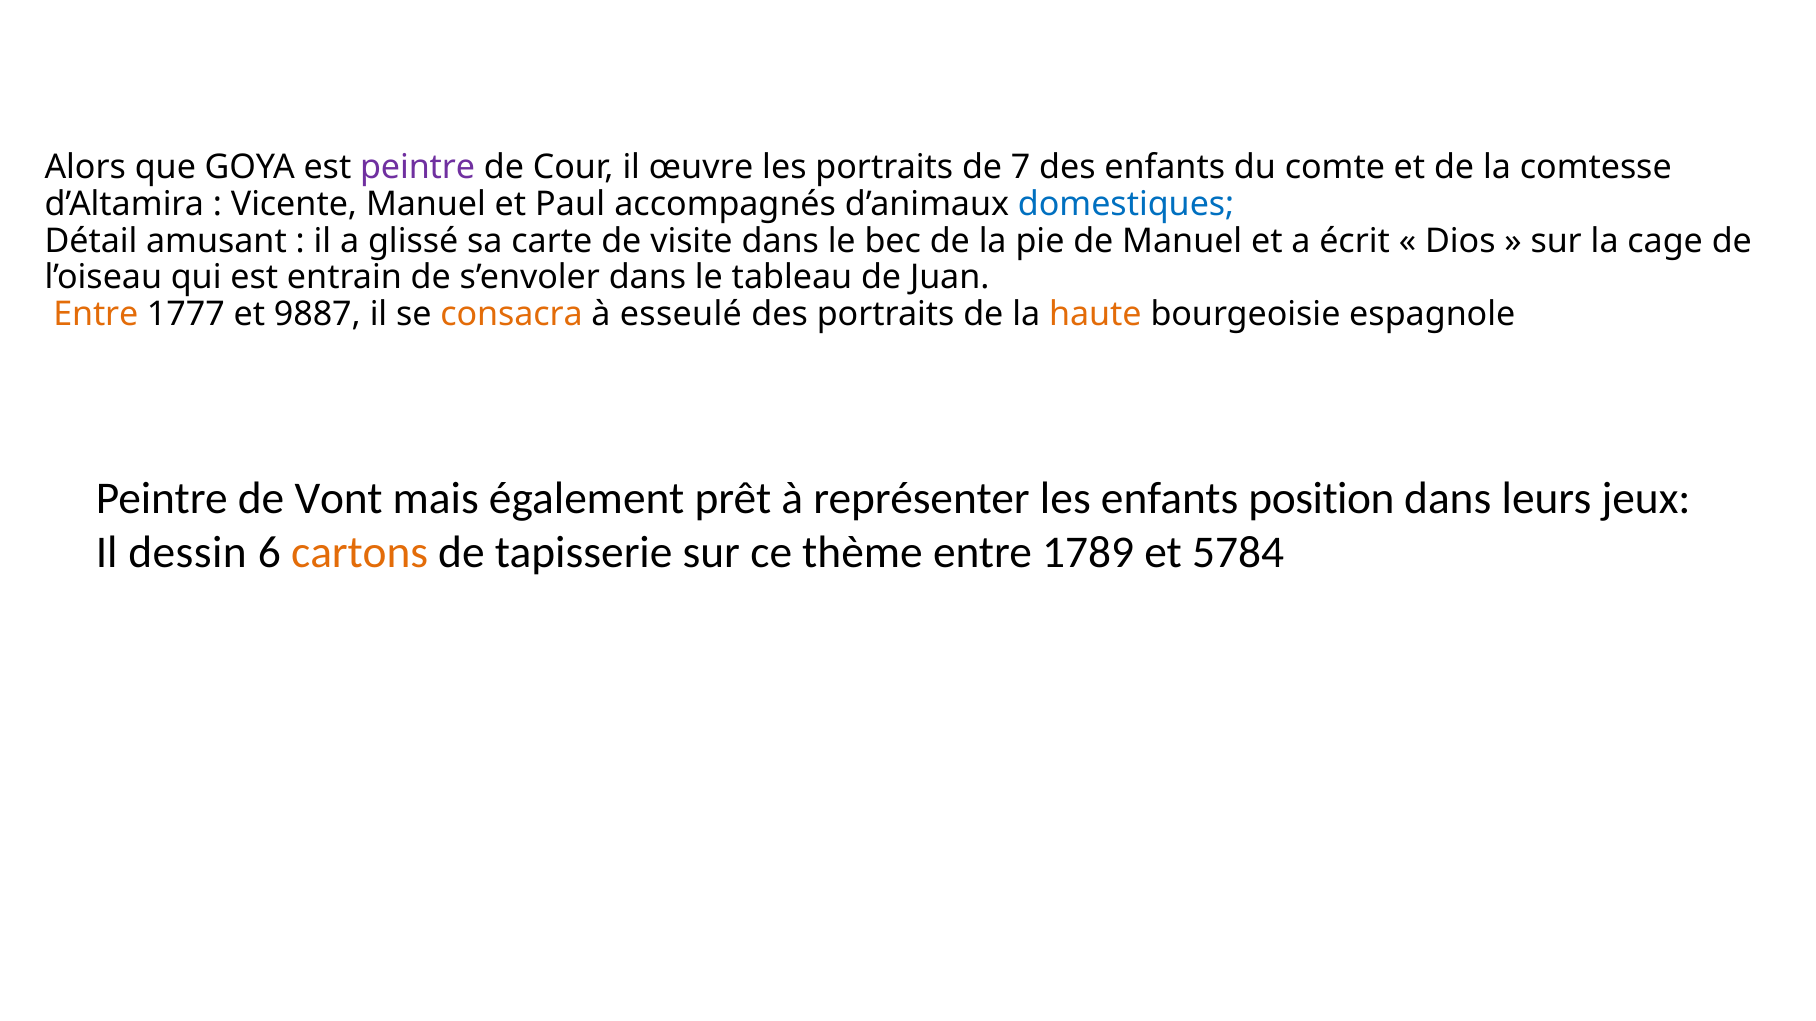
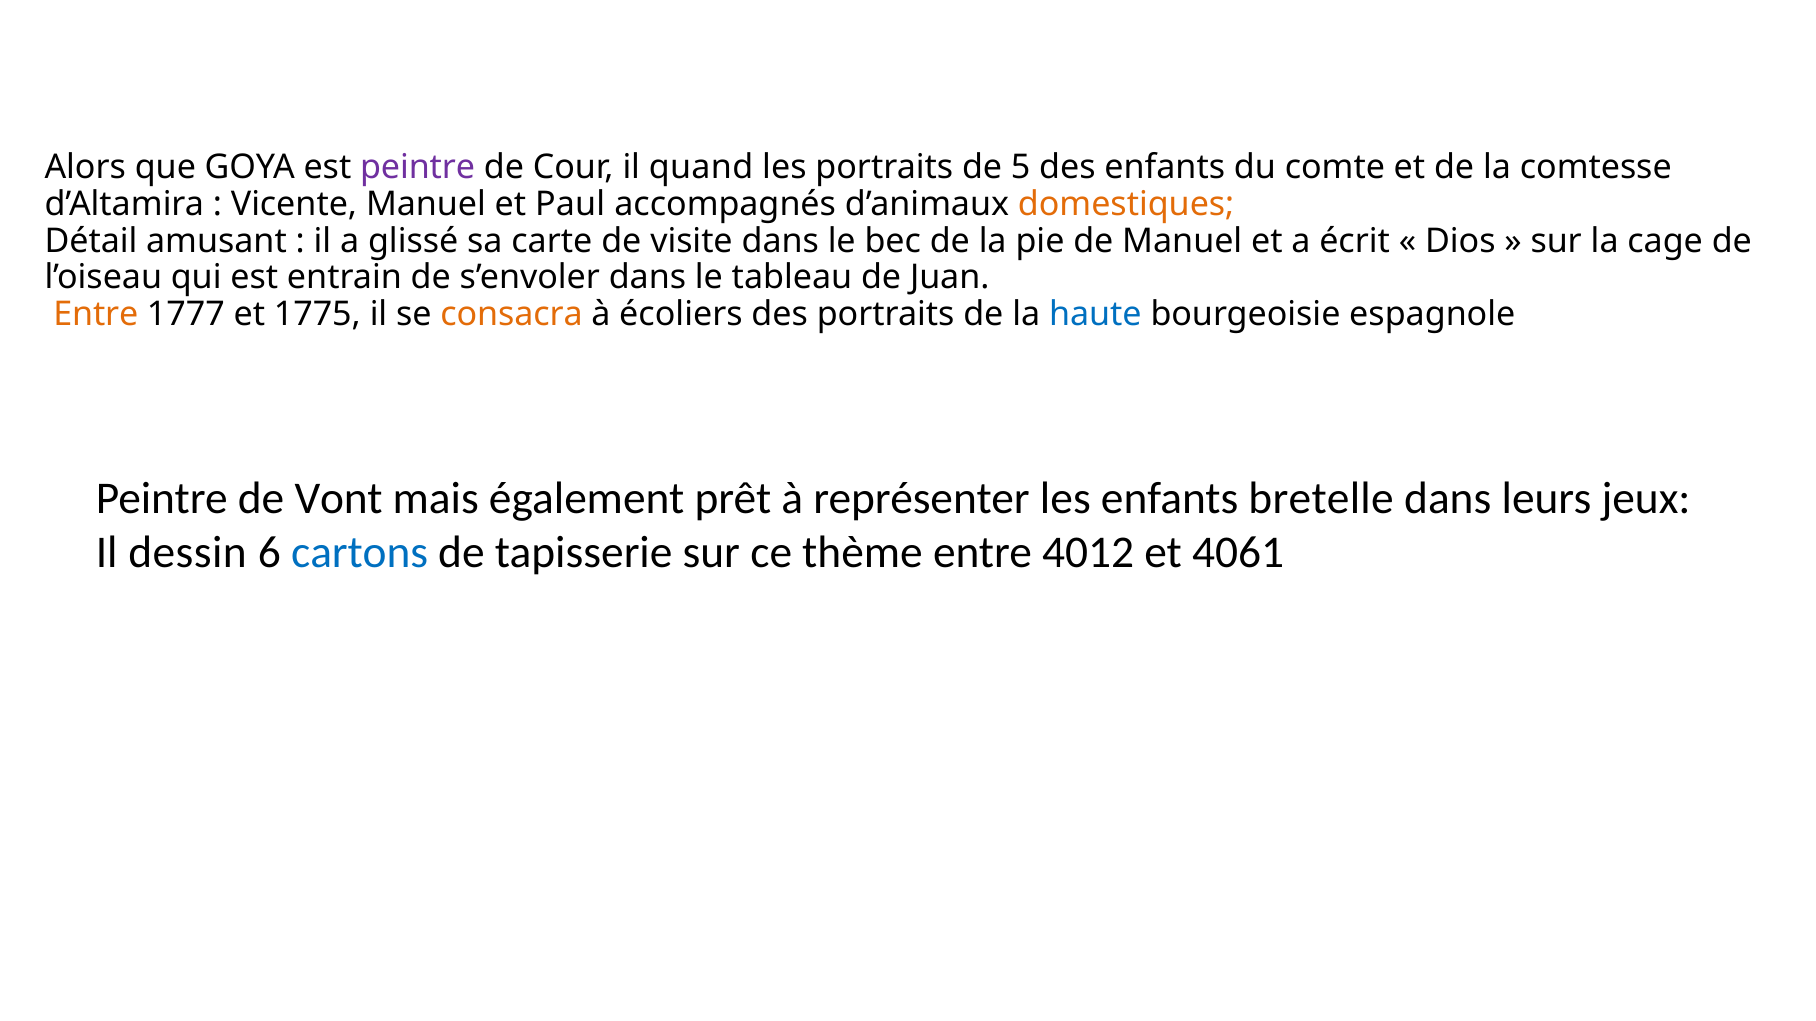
œuvre: œuvre -> quand (701, 167)
7: 7 -> 5 (1021, 167)
domestiques colour: blue -> orange (1126, 204)
9887: 9887 -> 1775 (317, 315)
esseulé: esseulé -> écoliers (681, 315)
haute colour: orange -> blue (1095, 315)
position: position -> bretelle (1321, 499)
cartons colour: orange -> blue (360, 553)
1789: 1789 -> 4012 (1088, 553)
5784: 5784 -> 4061 (1238, 553)
